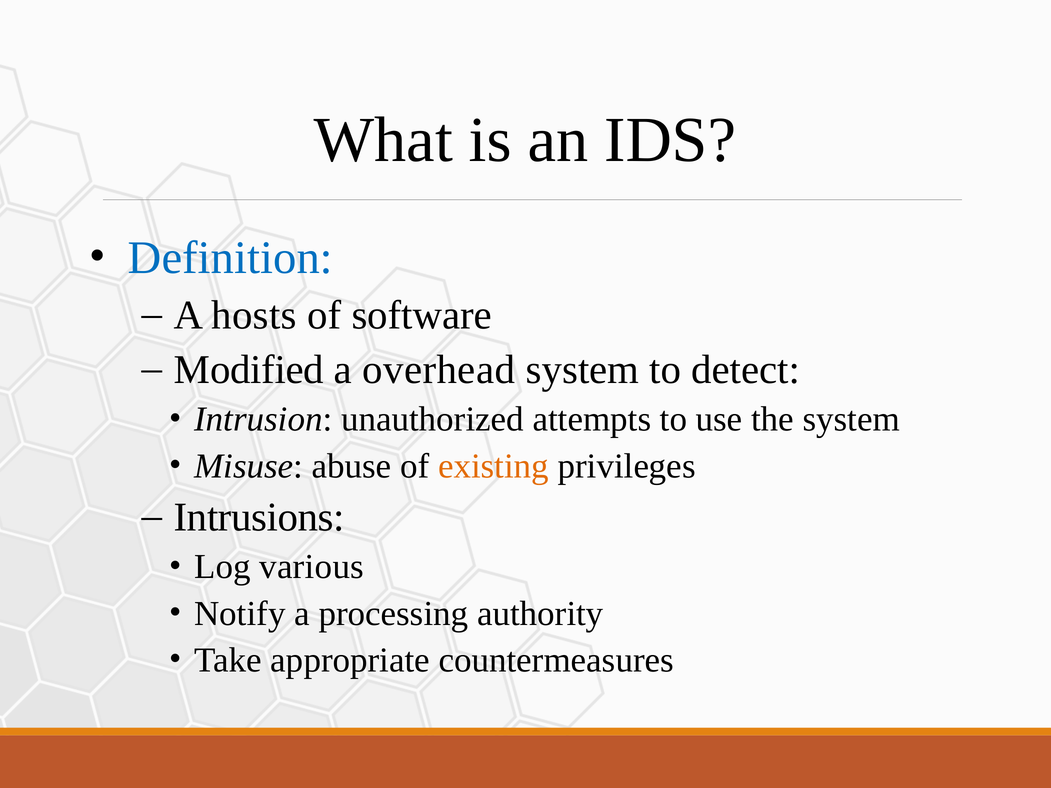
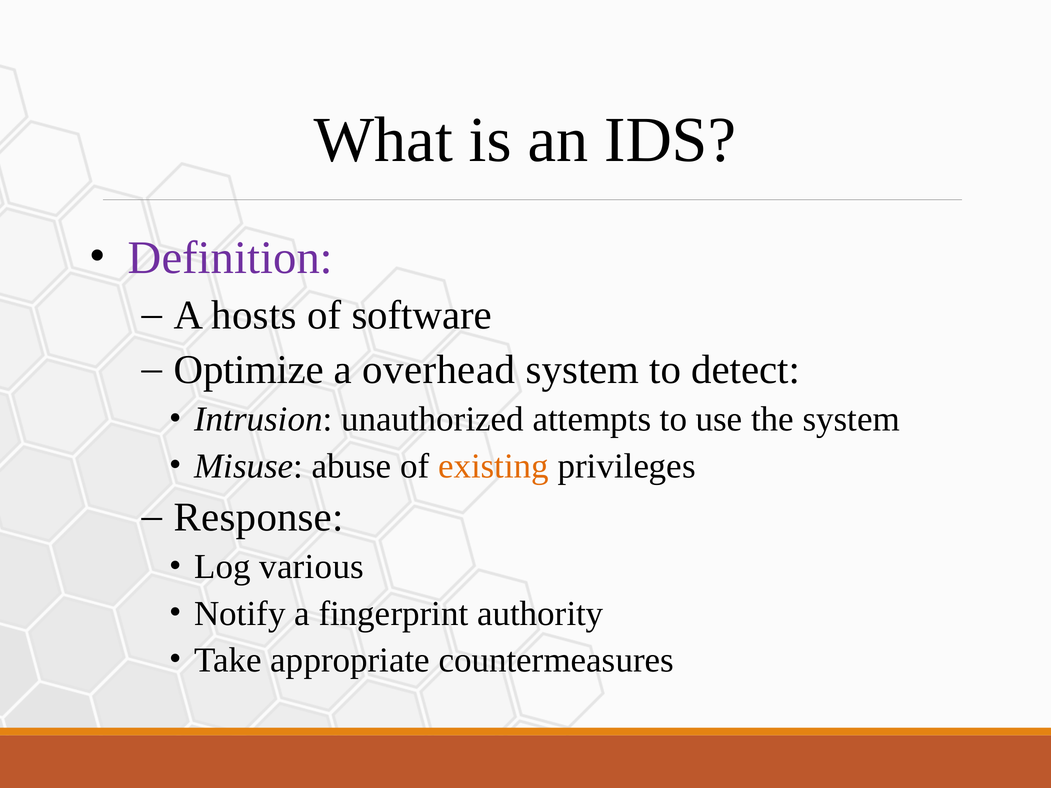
Definition colour: blue -> purple (230, 258)
Modified: Modified -> Optimize (249, 370)
Intrusions: Intrusions -> Response (259, 517)
processing: processing -> fingerprint (393, 614)
